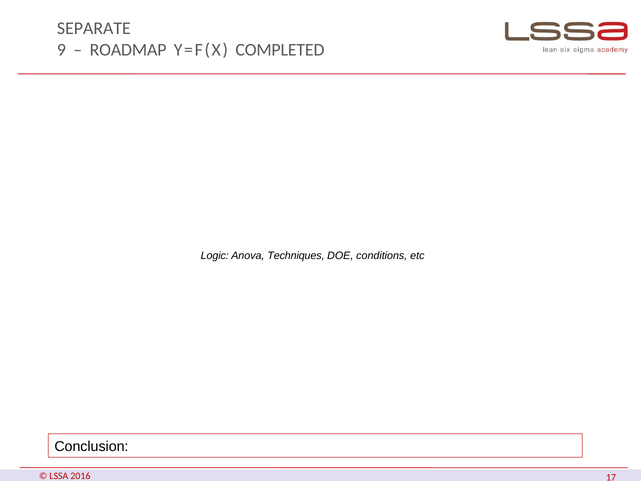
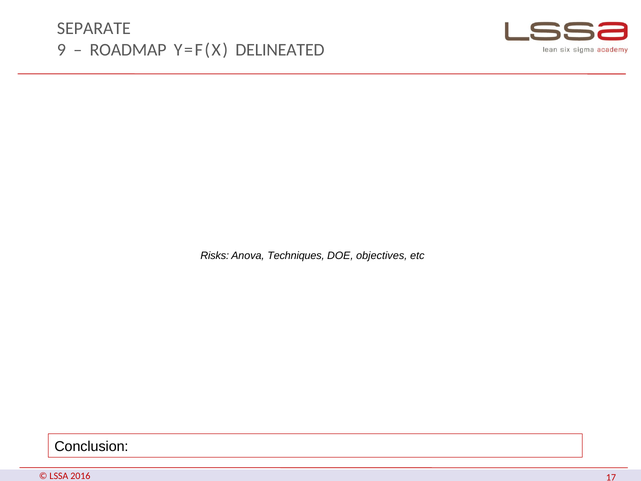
COMPLETED: COMPLETED -> DELINEATED (280, 50)
Logic: Logic -> Risks (215, 256)
conditions: conditions -> objectives (382, 256)
